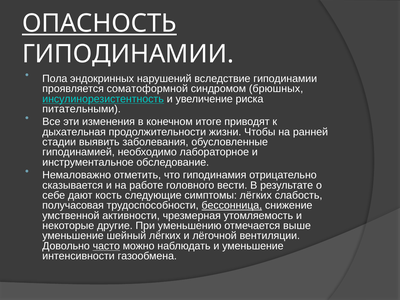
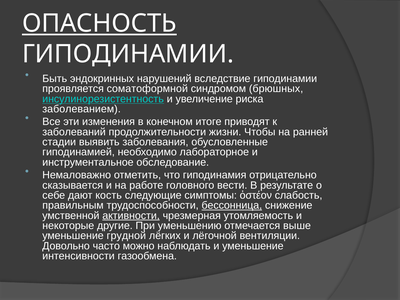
Пола: Пола -> Быть (55, 79)
питательными: питательными -> заболеванием (82, 109)
дыхательная: дыхательная -> заболеваний (74, 132)
симптомы лёгких: лёгких -> ὀστέον (256, 195)
получасовая: получасовая -> правильным (73, 205)
активности underline: none -> present (131, 216)
шейный: шейный -> грудной (126, 236)
часто underline: present -> none (106, 246)
